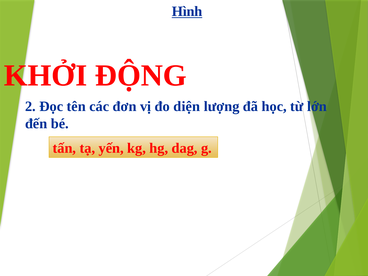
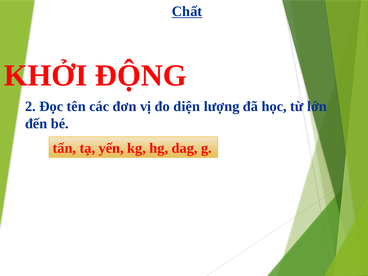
Hình: Hình -> Chất (187, 11)
